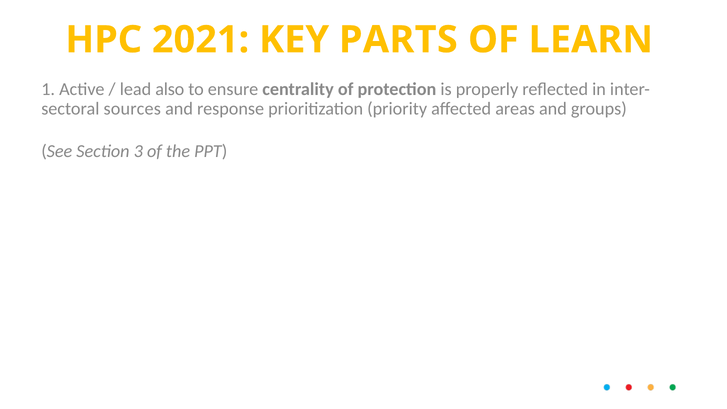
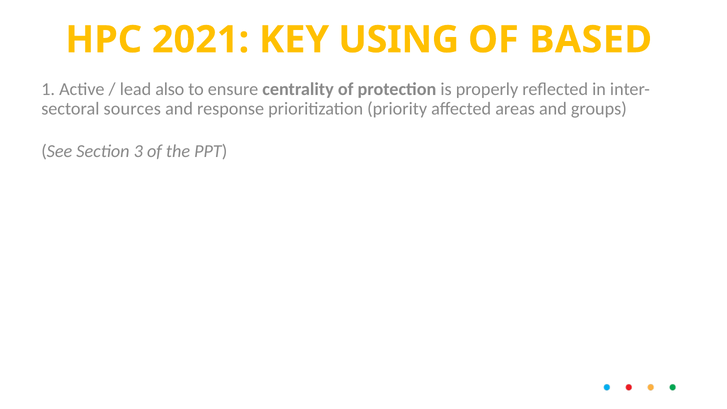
PARTS: PARTS -> USING (399, 40)
LEARN: LEARN -> BASED (591, 40)
